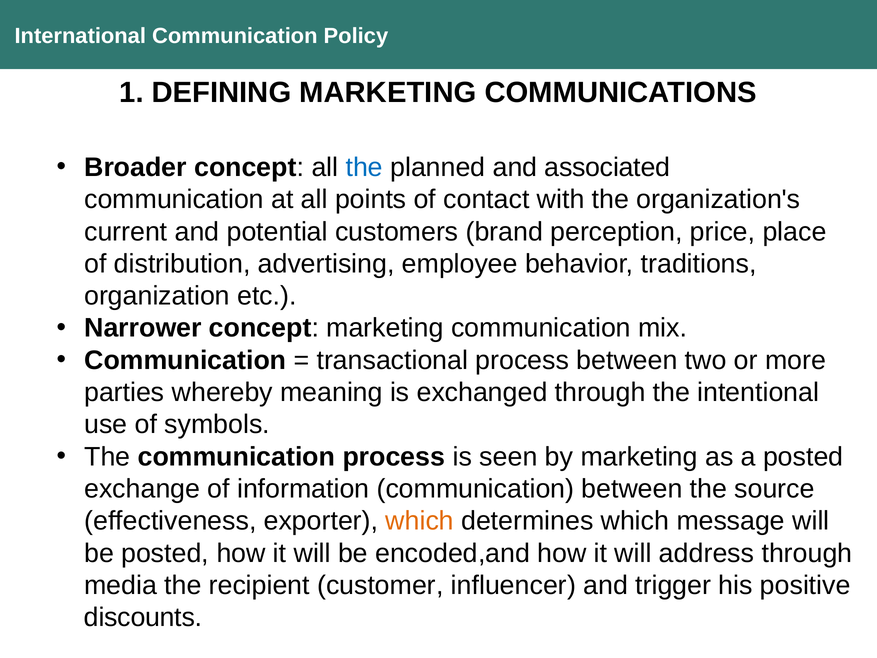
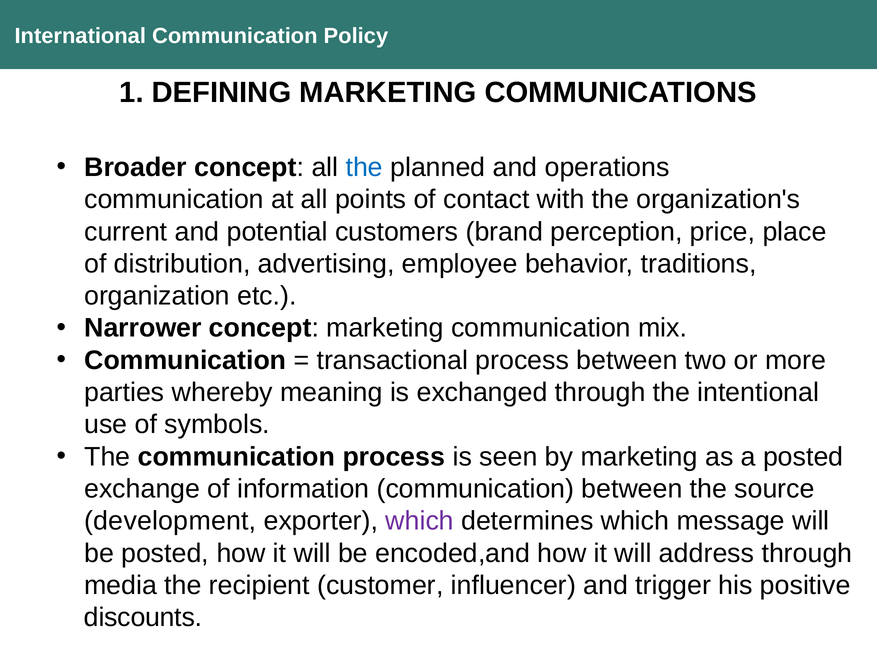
associated: associated -> operations (607, 167)
effectiveness: effectiveness -> development (170, 521)
which colour: orange -> purple (420, 521)
